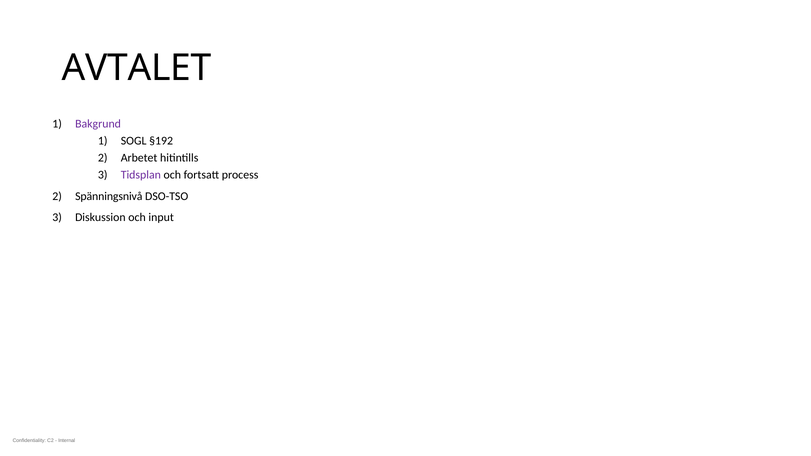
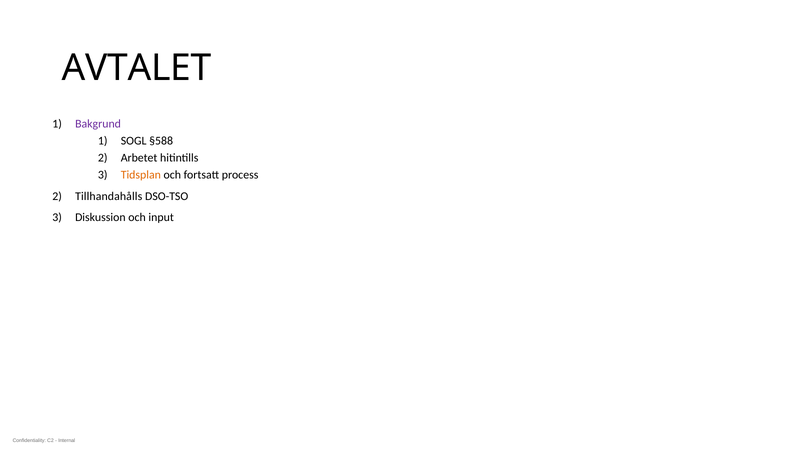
§192: §192 -> §588 (161, 141)
Tidsplan colour: purple -> orange (141, 175)
Spänningsnivå: Spänningsnivå -> Tillhandahålls (109, 196)
